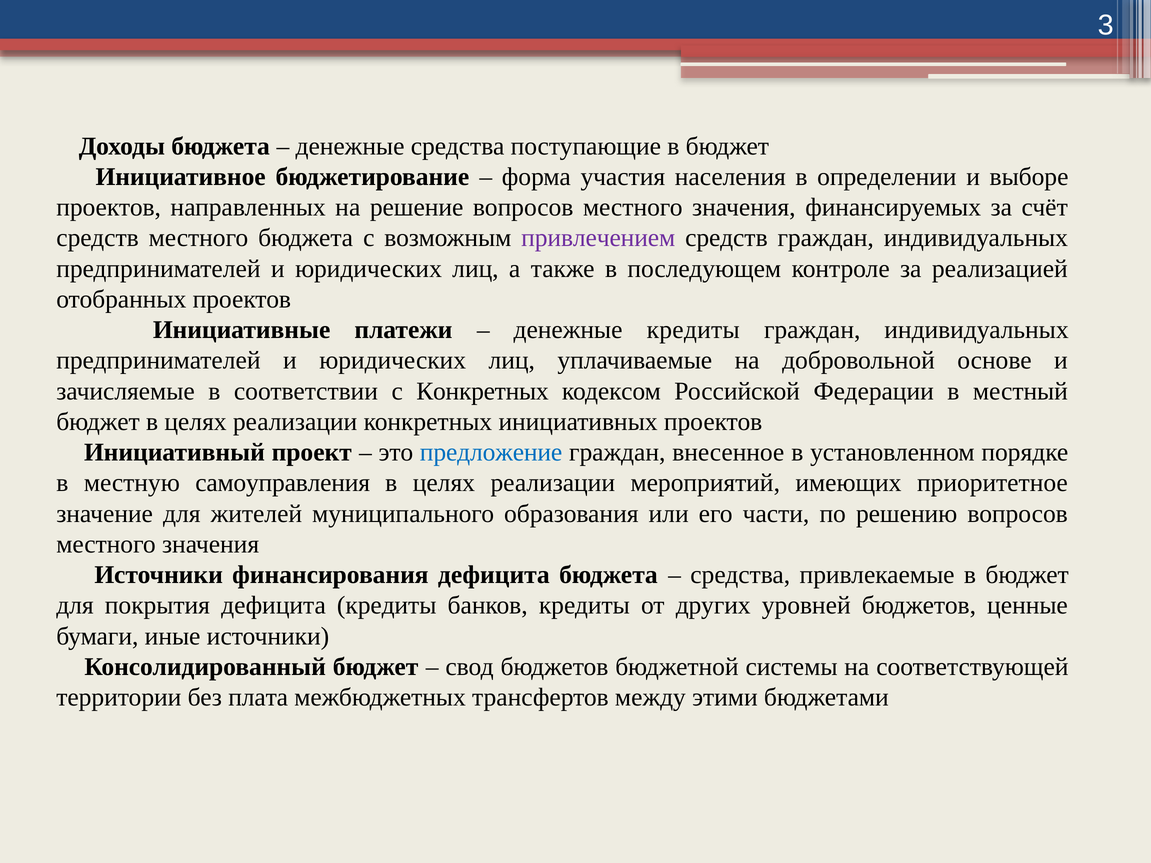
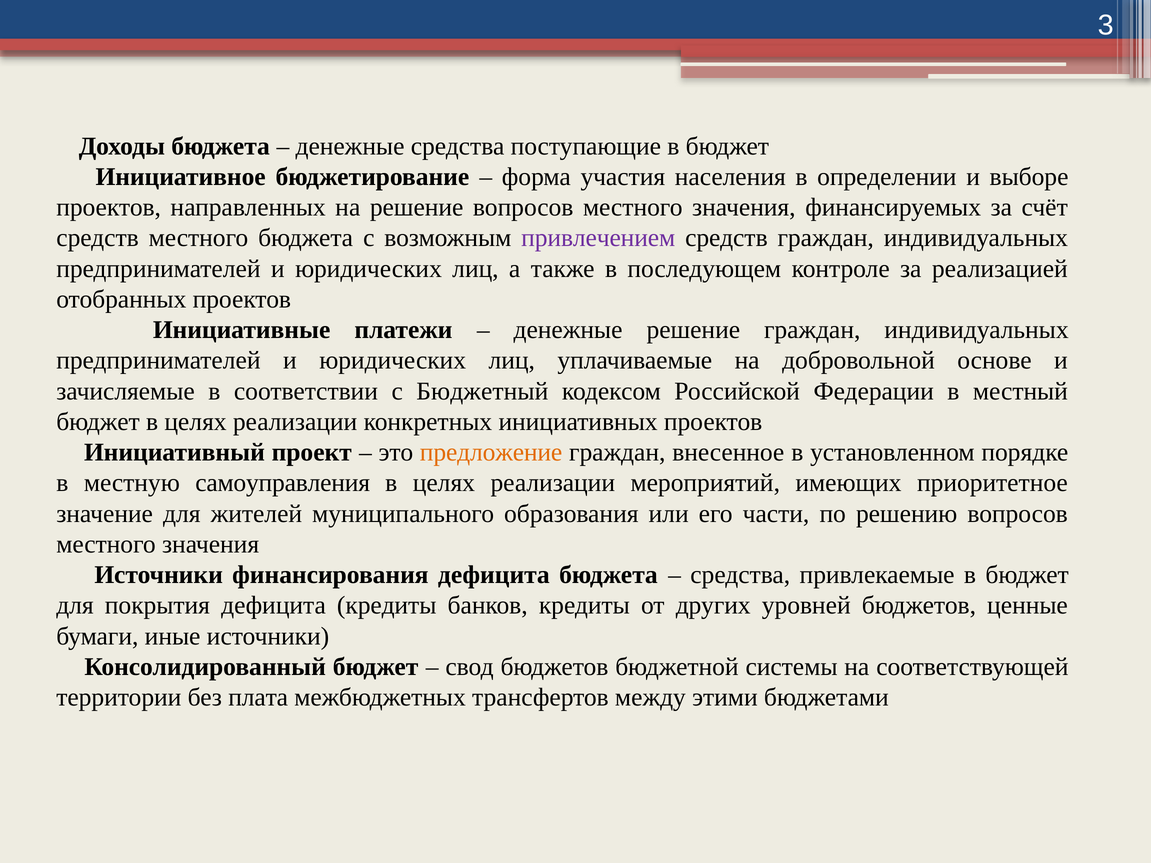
денежные кредиты: кредиты -> решение (693, 330)
с Конкретных: Конкретных -> Бюджетный (482, 391)
предложение colour: blue -> orange (491, 453)
